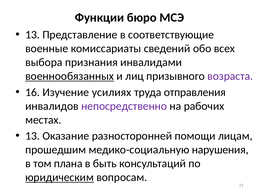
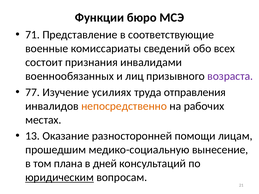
13: 13 -> 71 (33, 35)
выбора: выбора -> состоит (44, 62)
военнообязанных underline: present -> none (70, 76)
16: 16 -> 77 (33, 92)
непосредственно colour: purple -> orange (124, 106)
нарушения: нарушения -> вынесение (220, 150)
быть: быть -> дней (105, 164)
